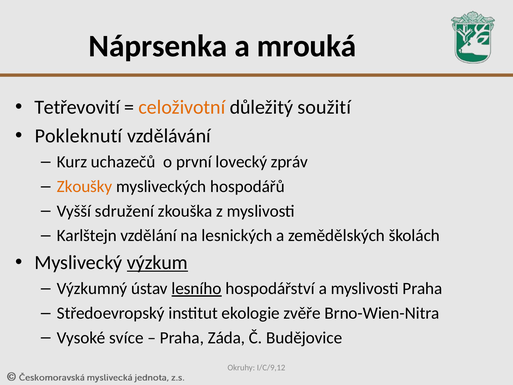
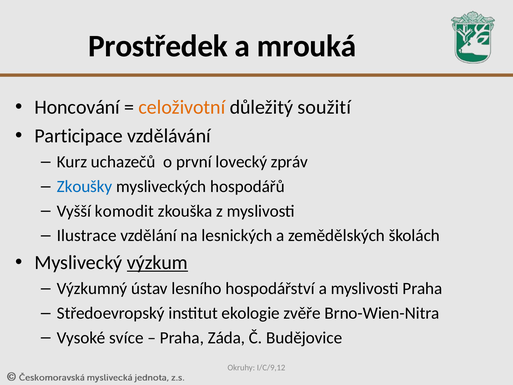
Náprsenka: Náprsenka -> Prostředek (158, 46)
Tetřevovití: Tetřevovití -> Honcování (77, 107)
Pokleknutí: Pokleknutí -> Participace (79, 136)
Zkoušky colour: orange -> blue (85, 186)
sdružení: sdružení -> komodit (124, 211)
Karlštejn: Karlštejn -> Ilustrace (87, 235)
lesního underline: present -> none (197, 288)
